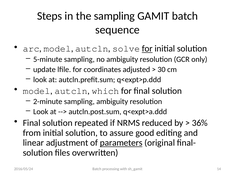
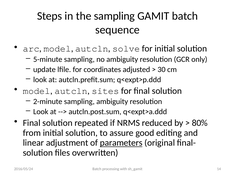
for underline: present -> none (147, 48)
which: which -> sites (105, 90)
36%: 36% -> 80% (200, 122)
